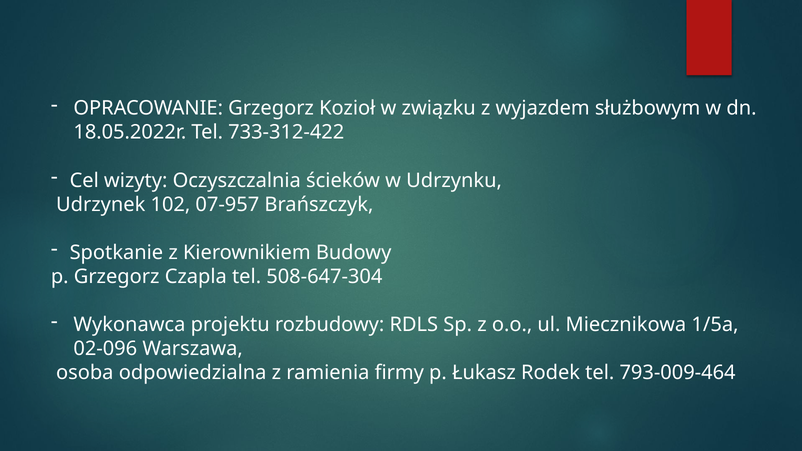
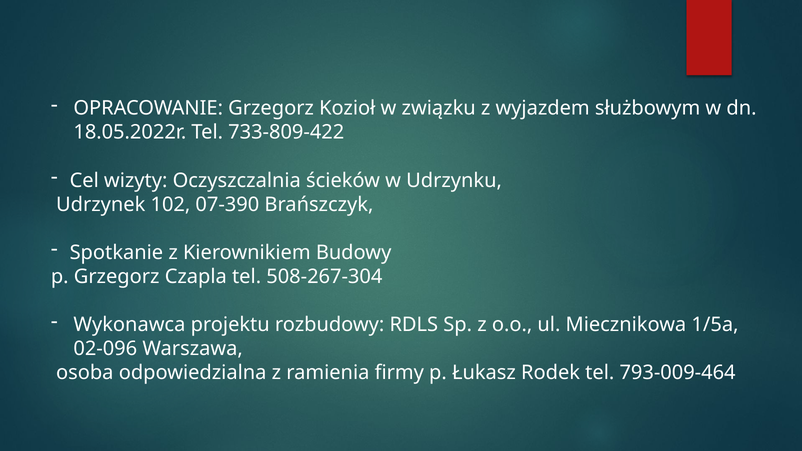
733-312-422: 733-312-422 -> 733-809-422 (286, 132)
07-957: 07-957 -> 07-390 (227, 205)
508-647-304: 508-647-304 -> 508-267-304 (324, 277)
